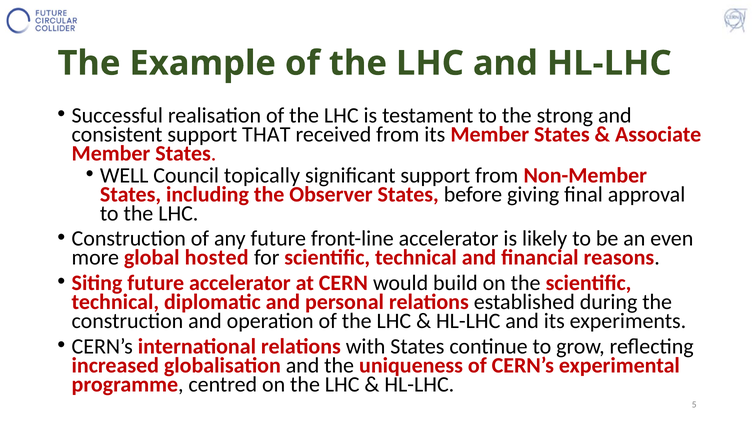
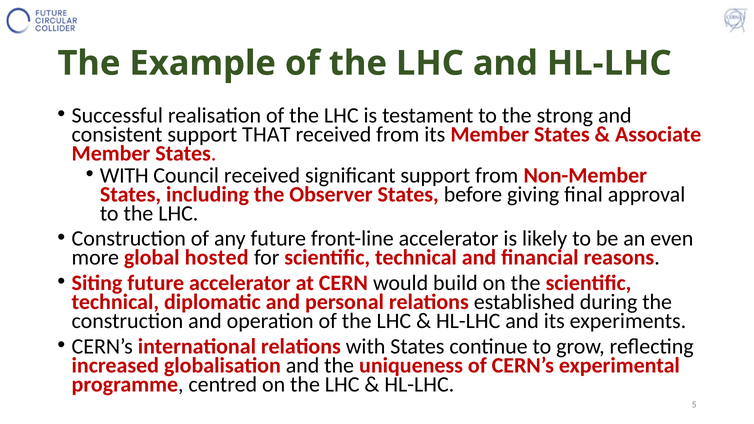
WELL: WELL -> WITH (124, 175)
Council topically: topically -> received (262, 175)
